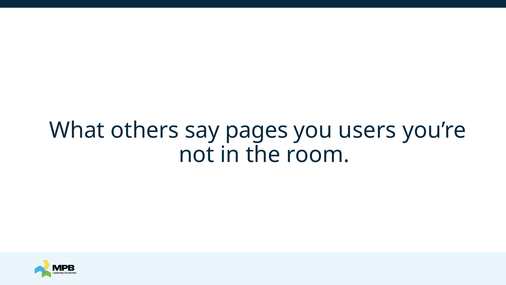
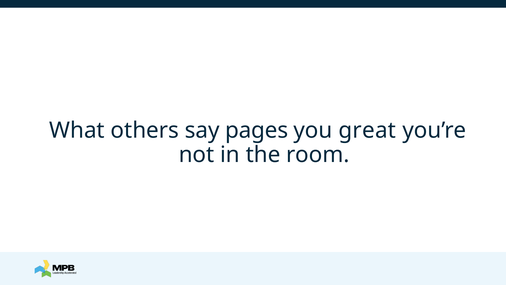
users: users -> great (367, 130)
